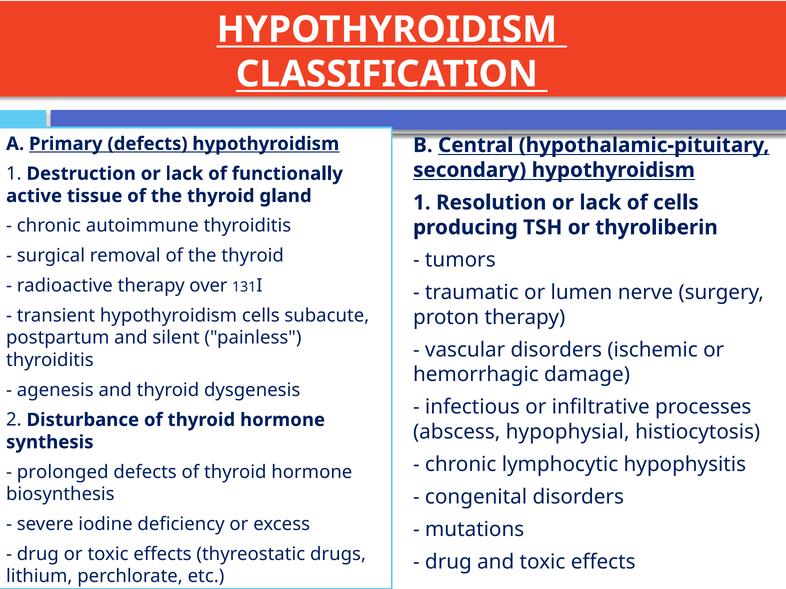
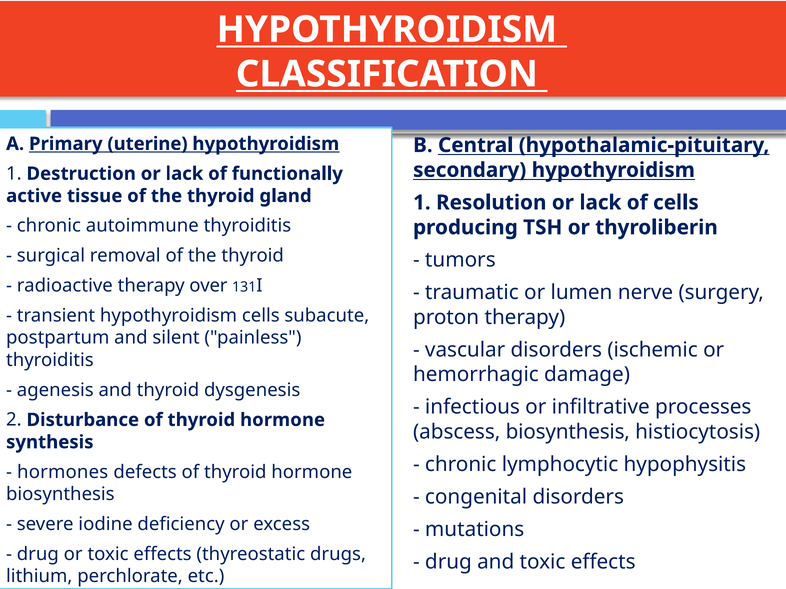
Primary defects: defects -> uterine (148, 144)
abscess hypophysial: hypophysial -> biosynthesis (568, 432)
prolonged: prolonged -> hormones (63, 472)
